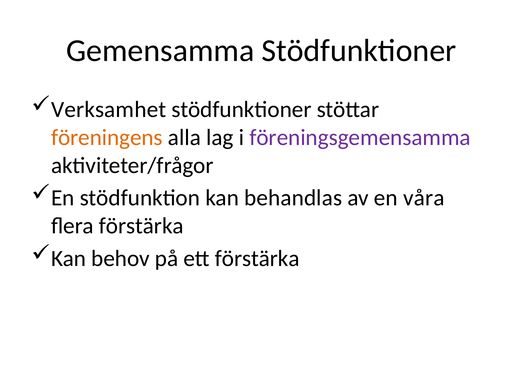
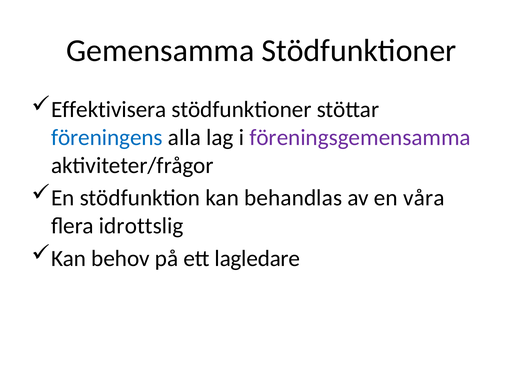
Verksamhet: Verksamhet -> Effektivisera (109, 110)
föreningens colour: orange -> blue (107, 138)
flera förstärka: förstärka -> idrottslig (141, 226)
ett förstärka: förstärka -> lagledare (257, 259)
